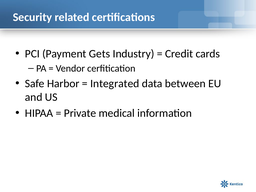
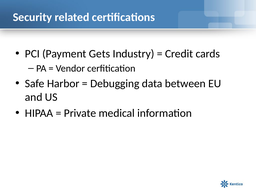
Integrated: Integrated -> Debugging (115, 84)
